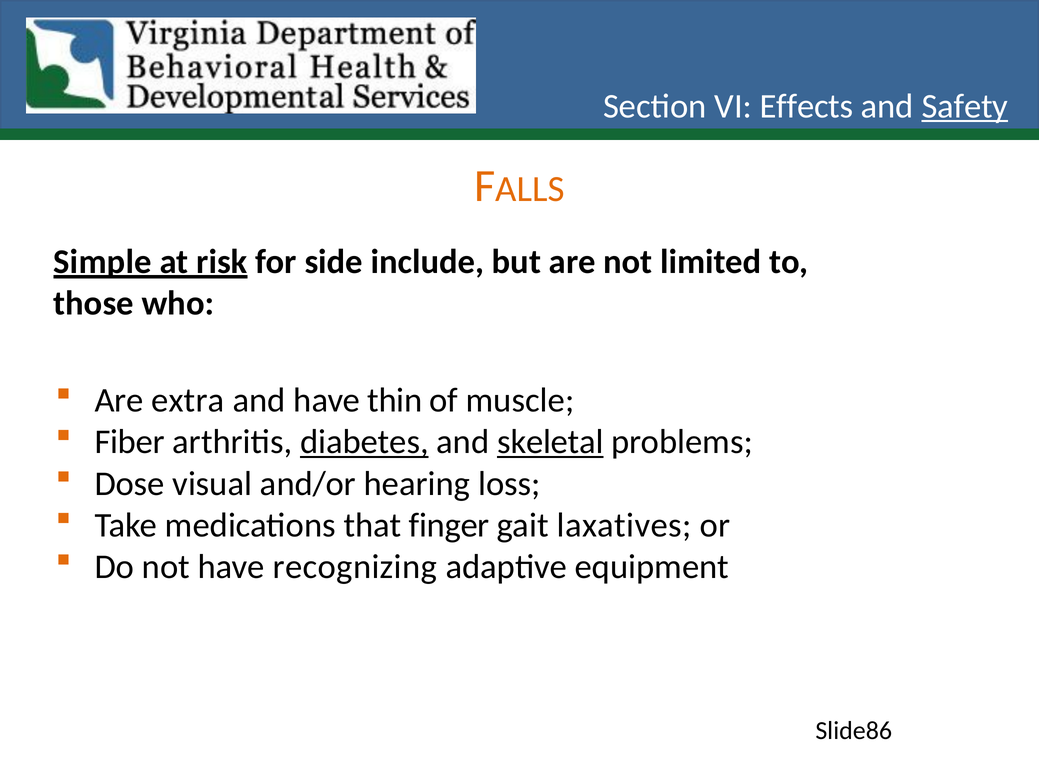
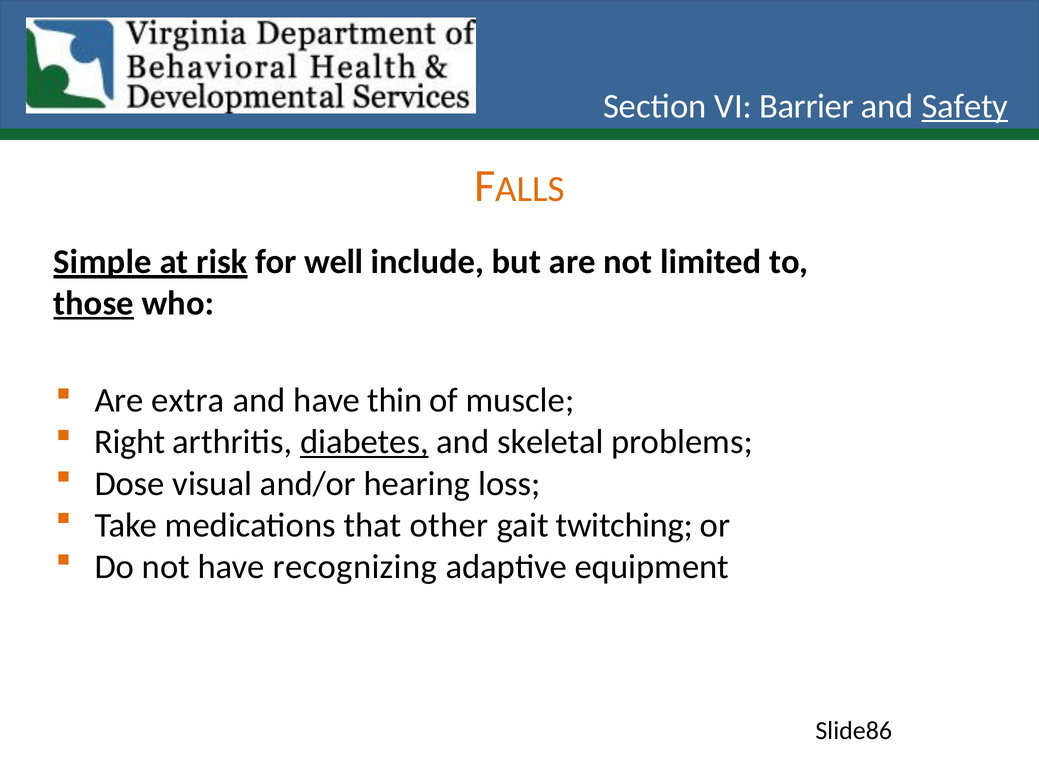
Effects: Effects -> Barrier (807, 106)
side: side -> well (334, 262)
those underline: none -> present (94, 303)
Fiber: Fiber -> Right (130, 442)
skeletal underline: present -> none (550, 442)
finger: finger -> other (449, 525)
laxatives: laxatives -> twitching (624, 525)
